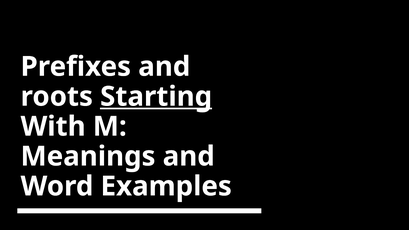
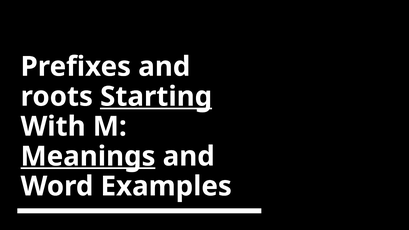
Meanings underline: none -> present (88, 156)
